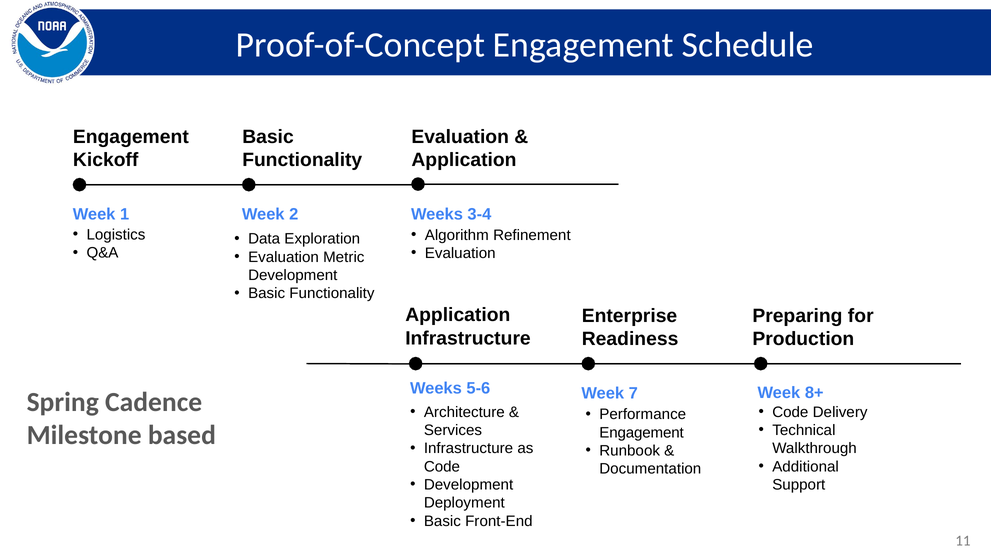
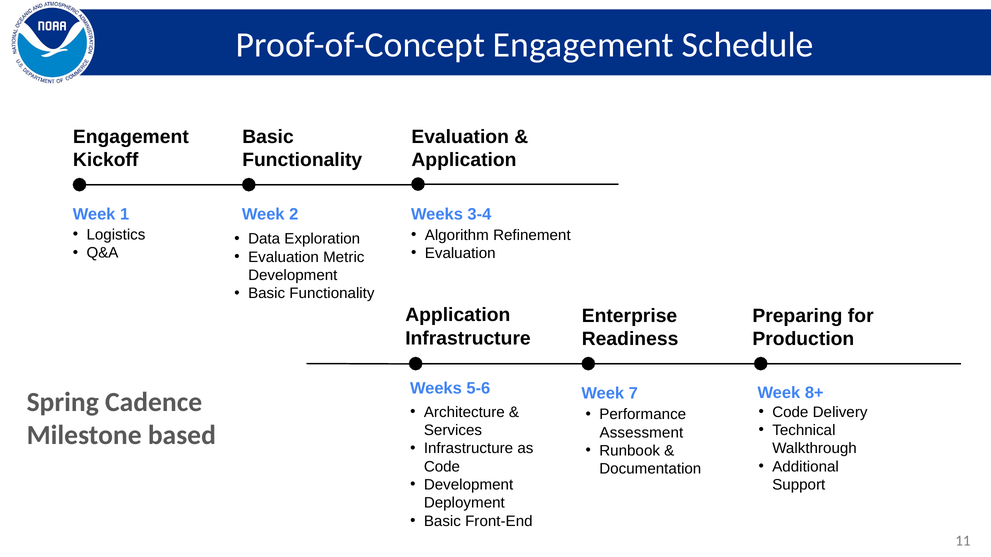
Engagement: Engagement -> Assessment (641, 433)
